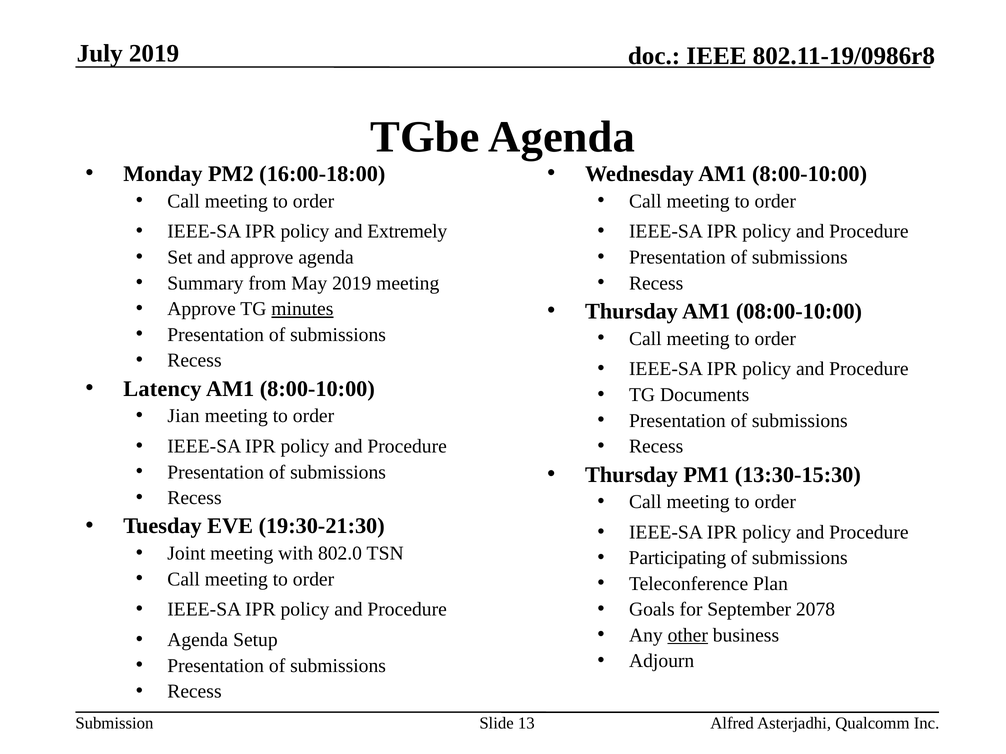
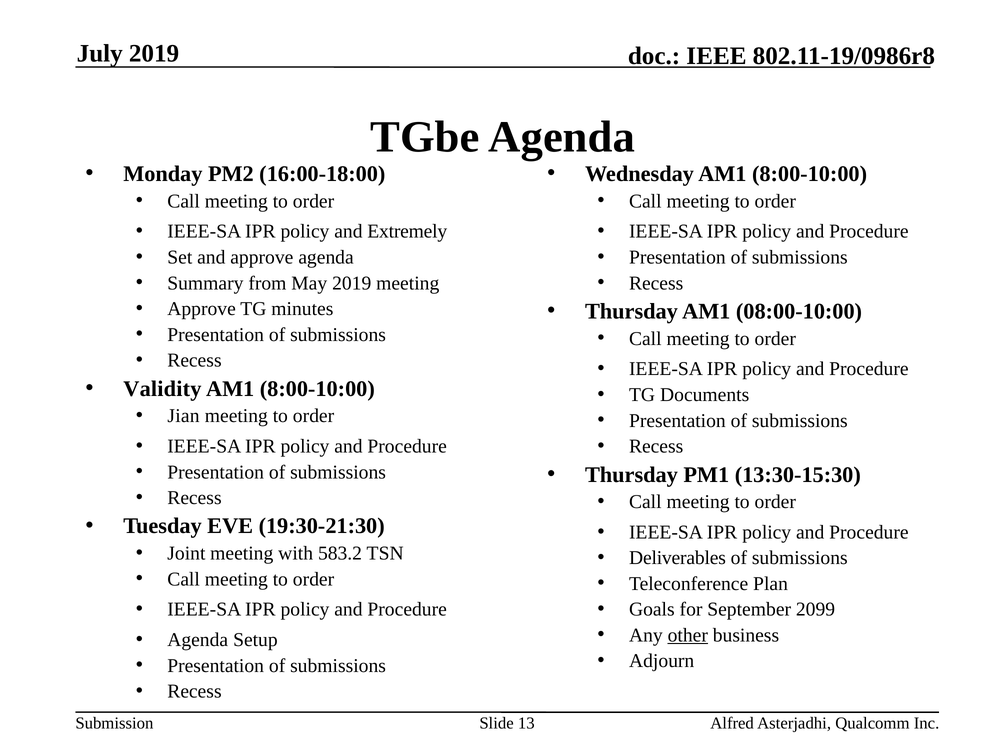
minutes underline: present -> none (302, 309)
Latency: Latency -> Validity (162, 389)
802.0: 802.0 -> 583.2 (340, 554)
Participating: Participating -> Deliverables (677, 558)
2078: 2078 -> 2099 (816, 610)
